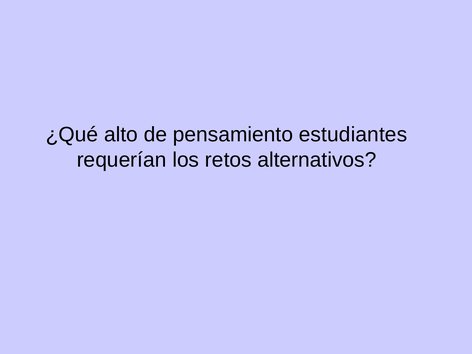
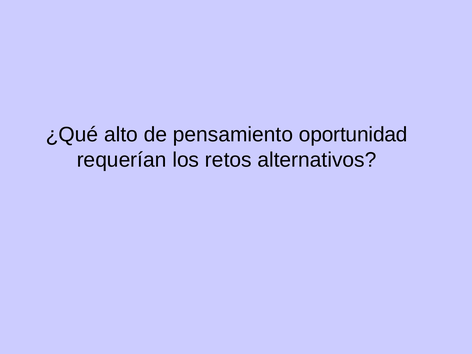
estudiantes: estudiantes -> oportunidad (353, 135)
